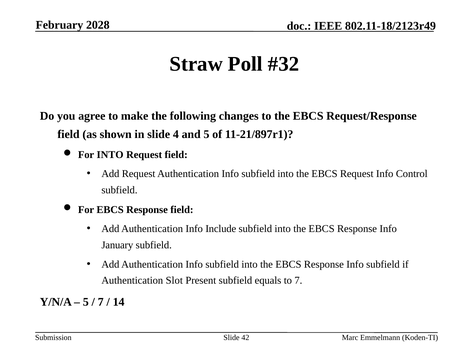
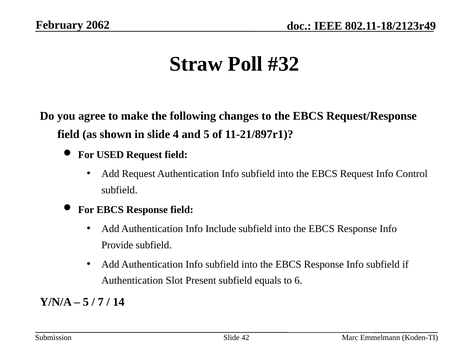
2028: 2028 -> 2062 (98, 25)
For INTO: INTO -> USED (110, 155)
January: January -> Provide (117, 245)
to 7: 7 -> 6 (298, 280)
